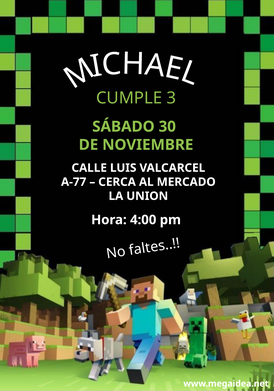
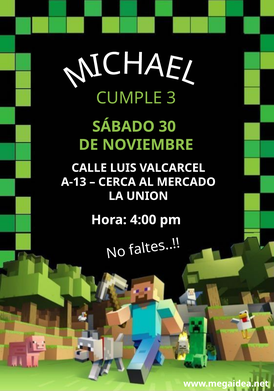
A-77: A-77 -> A-13 (74, 182)
